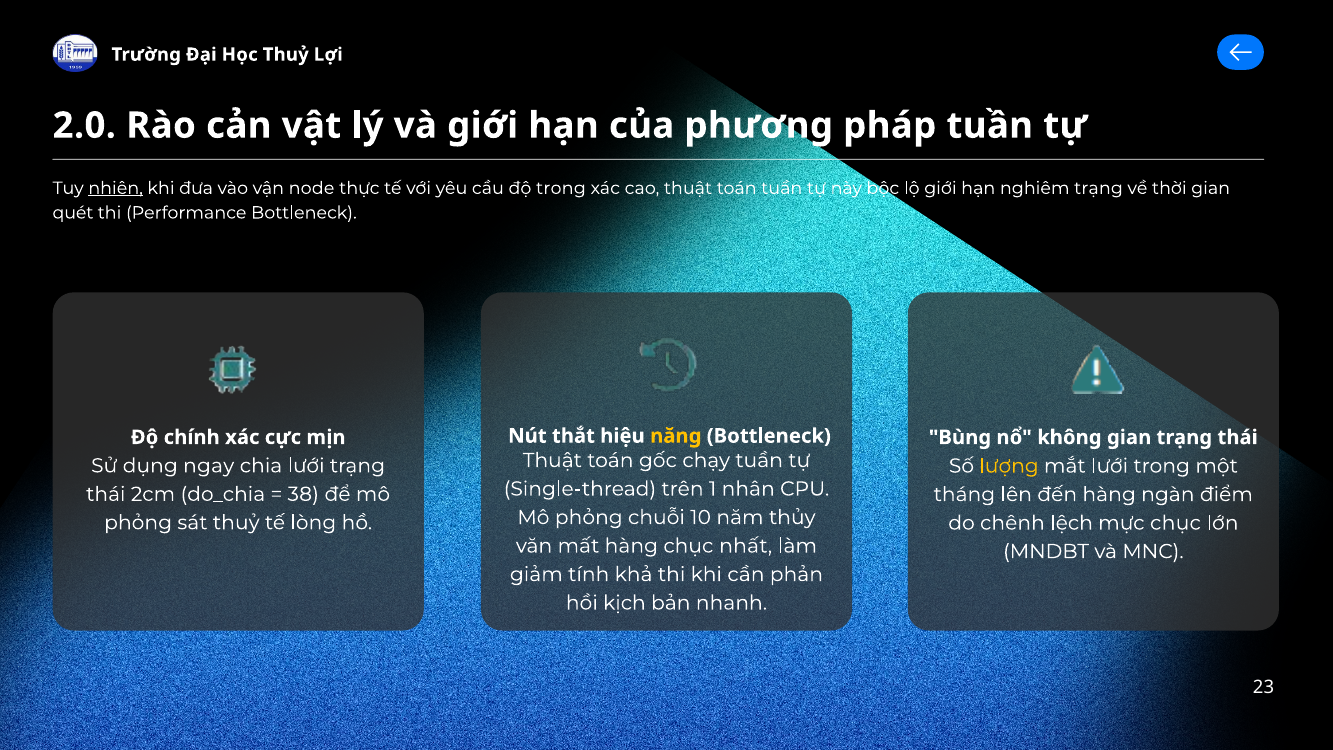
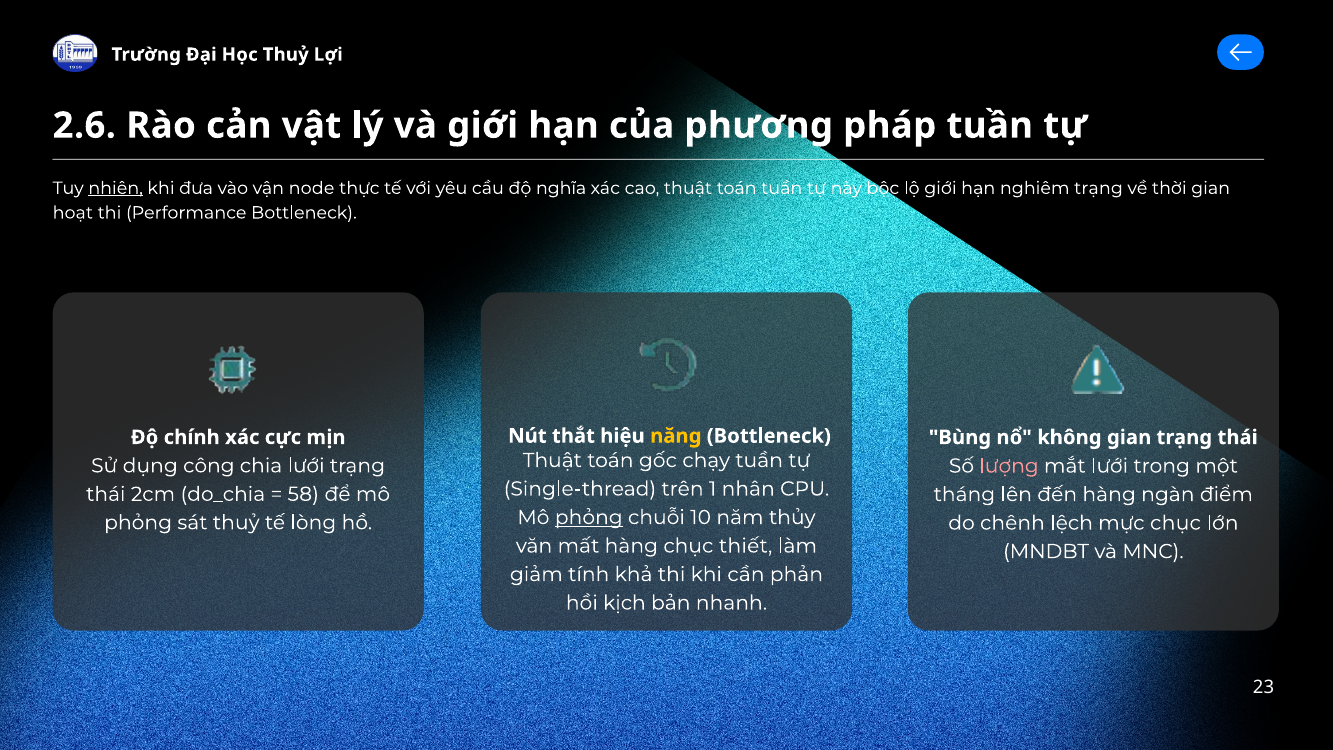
2.0: 2.0 -> 2.6 (84, 126)
độ trong: trong -> nghĩa (561, 188)
quét: quét -> hoạt (73, 213)
ngay: ngay -> công (209, 466)
lượng colour: yellow -> pink (1009, 466)
38: 38 -> 58 (303, 494)
phỏng underline: none -> present (589, 517)
nhất: nhất -> thiết (746, 546)
